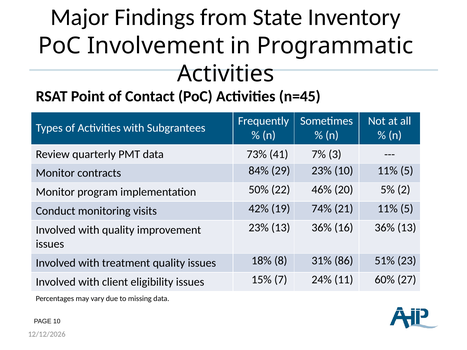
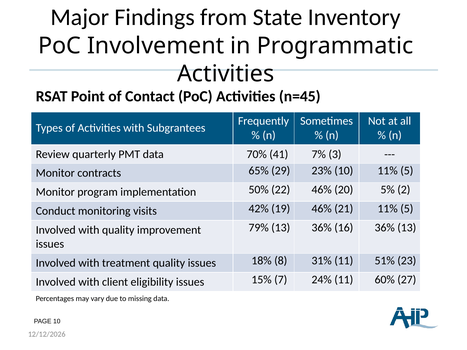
73%: 73% -> 70% (257, 154)
84%: 84% -> 65% (259, 171)
19 74%: 74% -> 46% (322, 209)
23%: 23% -> 79% (259, 228)
31% 86: 86 -> 11 (344, 261)
